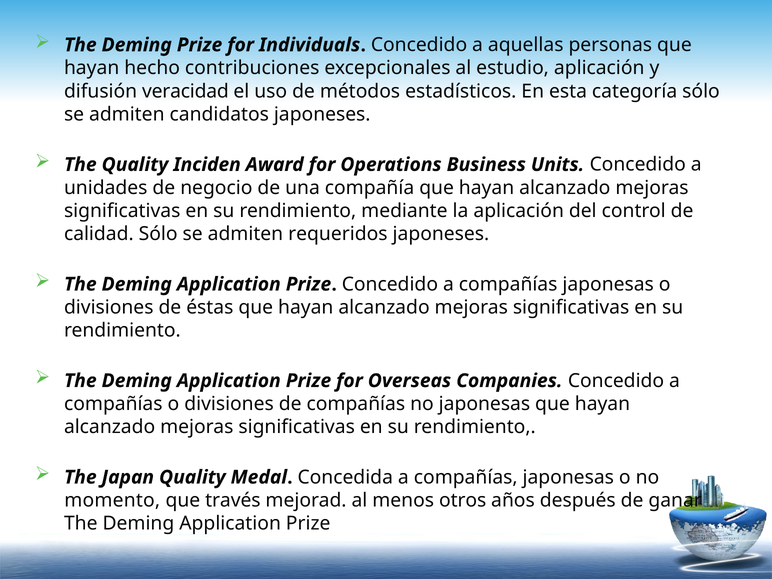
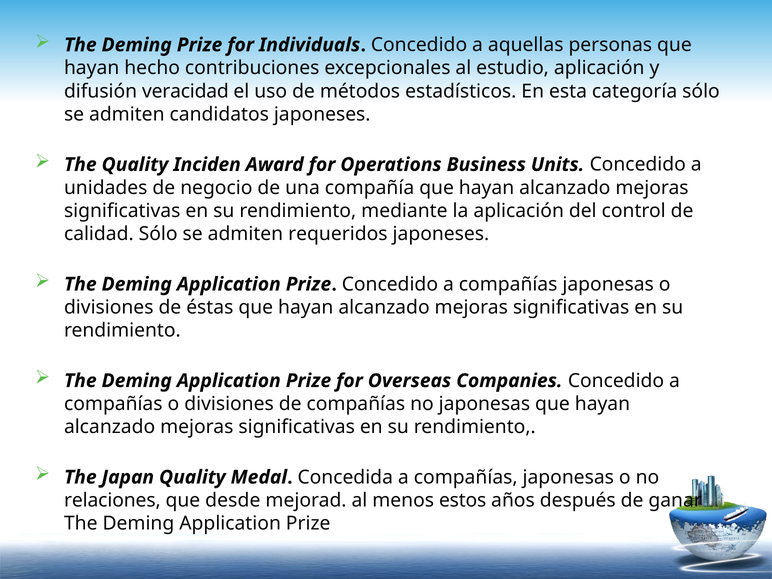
momento: momento -> relaciones (112, 500)
través: través -> desde (233, 500)
otros: otros -> estos (463, 500)
